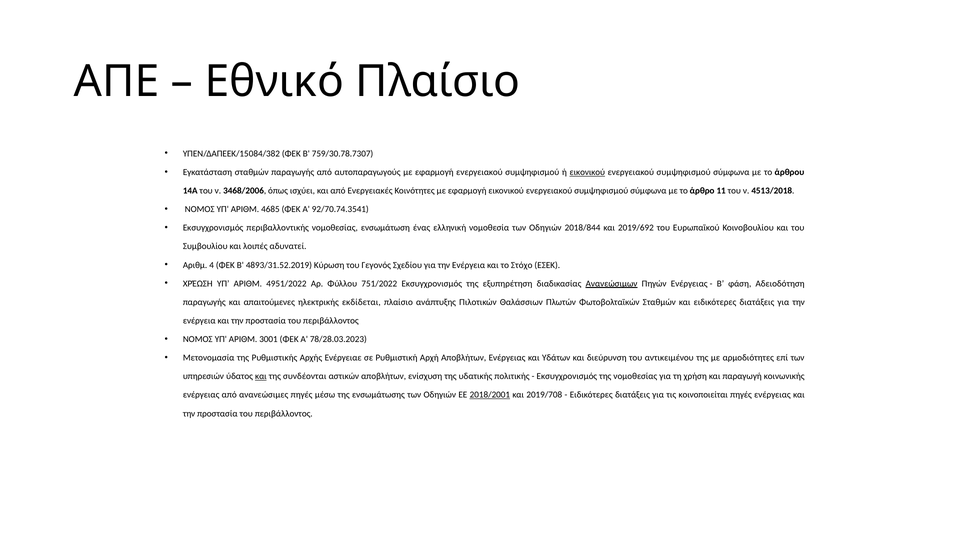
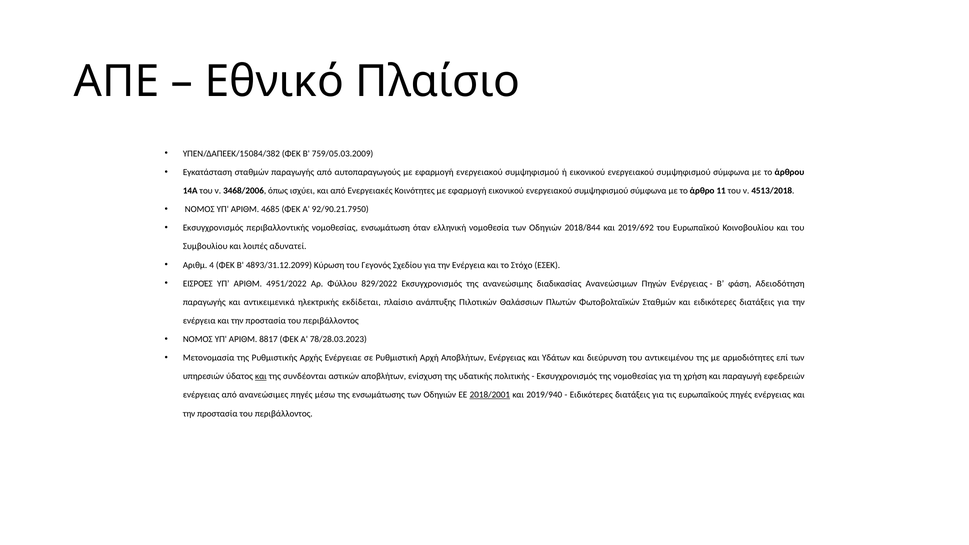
759/30.78.7307: 759/30.78.7307 -> 759/05.03.2009 (343, 154)
εικονικού underline: present -> none (587, 172)
92/70.74.3541: 92/70.74.3541 -> 92/90.21.7950 (340, 209)
ένας: ένας -> όταν (422, 228)
4893/31.52.2019: 4893/31.52.2019 -> 4893/31.12.2099 (279, 265)
ΧΡΈΩΣΗ: ΧΡΈΩΣΗ -> ΕΙΣΡΟΈΣ (198, 284)
751/2022: 751/2022 -> 829/2022 (379, 284)
εξυπηρέτηση: εξυπηρέτηση -> ανανεώσιμης (508, 284)
Ανανεώσιμων underline: present -> none (612, 284)
απαιτούμενες: απαιτούμενες -> αντικειμενικά (269, 302)
3001: 3001 -> 8817 (268, 339)
κοινωνικής: κοινωνικής -> εφεδρειών (784, 376)
2019/708: 2019/708 -> 2019/940 (544, 395)
κοινοποιείται: κοινοποιείται -> ευρωπαϊκούς (703, 395)
